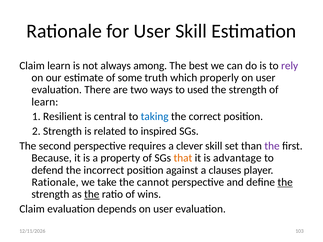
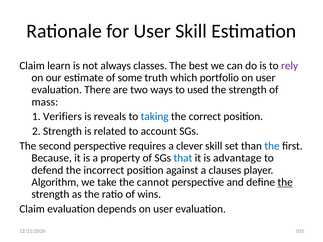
among: among -> classes (150, 66)
properly: properly -> portfolio (219, 78)
learn: learn -> mass (45, 102)
Resilient: Resilient -> Verifiers (62, 117)
central: central -> reveals (110, 117)
inspired: inspired -> account (159, 131)
the colour: purple -> blue (272, 146)
that colour: orange -> blue (183, 158)
Rationale: Rationale -> Algorithm (55, 182)
the underline: present -> none (92, 194)
